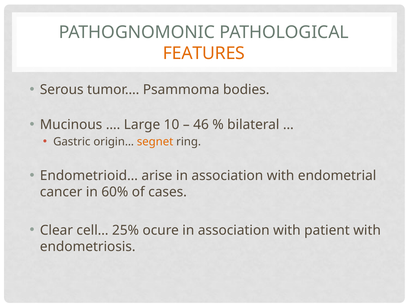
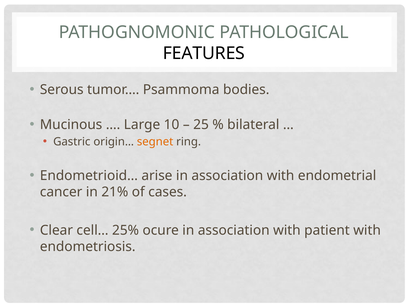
FEATURES colour: orange -> black (204, 53)
46: 46 -> 25 (201, 125)
60%: 60% -> 21% (115, 192)
